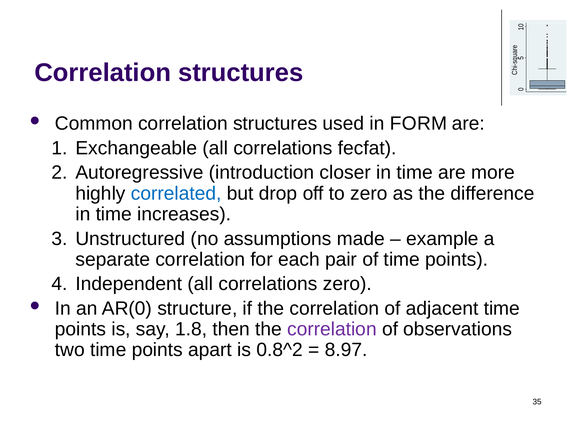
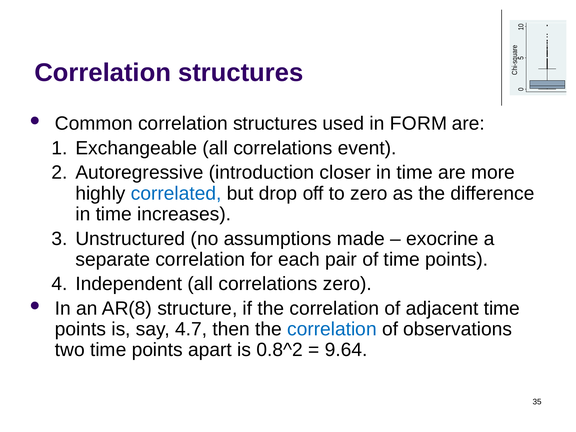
fecfat: fecfat -> event (367, 148)
example: example -> exocrine (442, 239)
AR(0: AR(0 -> AR(8 (127, 309)
1.8: 1.8 -> 4.7 (191, 329)
correlation colour: purple -> blue (332, 329)
8.97: 8.97 -> 9.64 (346, 350)
